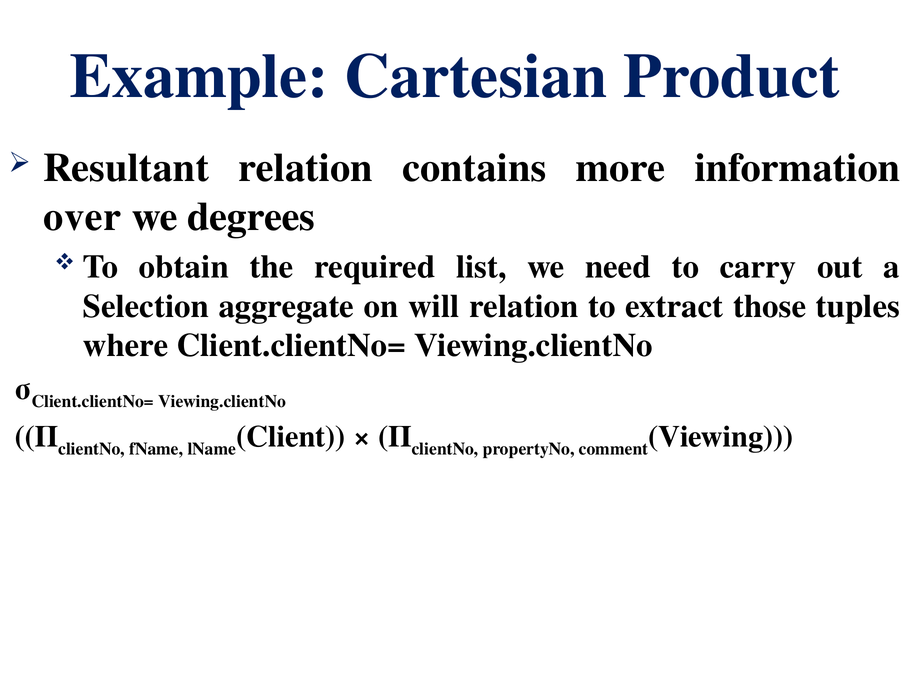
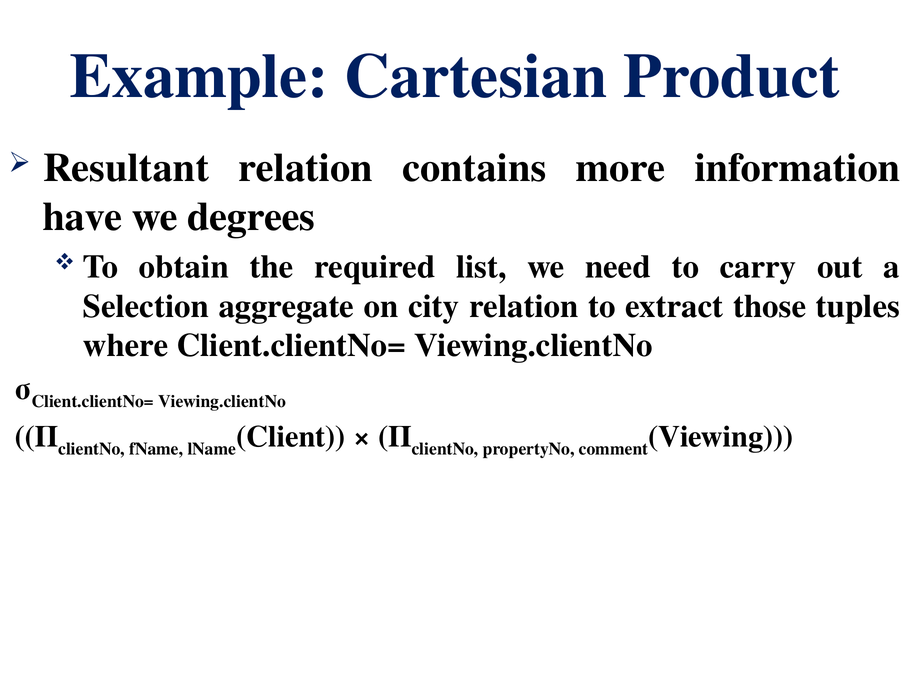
over: over -> have (83, 217)
will: will -> city (434, 306)
